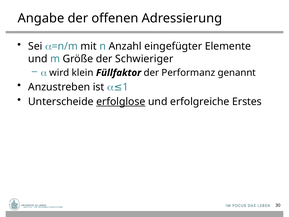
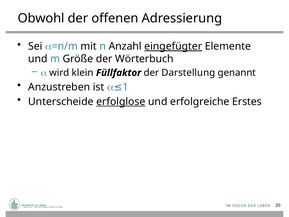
Angabe: Angabe -> Obwohl (41, 18)
eingefügter underline: none -> present (173, 46)
Schwieriger: Schwieriger -> Wörterbuch (144, 59)
Performanz: Performanz -> Darstellung (188, 73)
